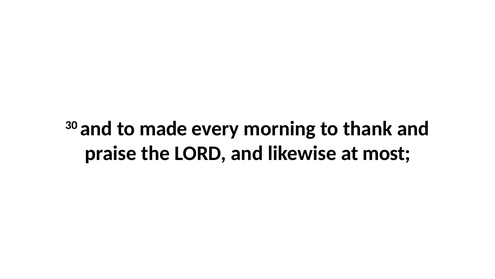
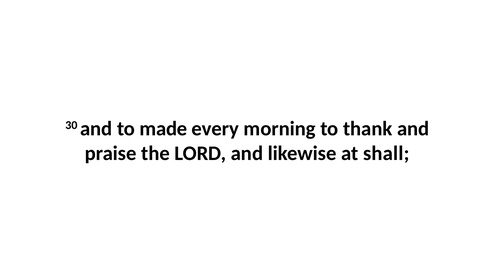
most: most -> shall (386, 153)
